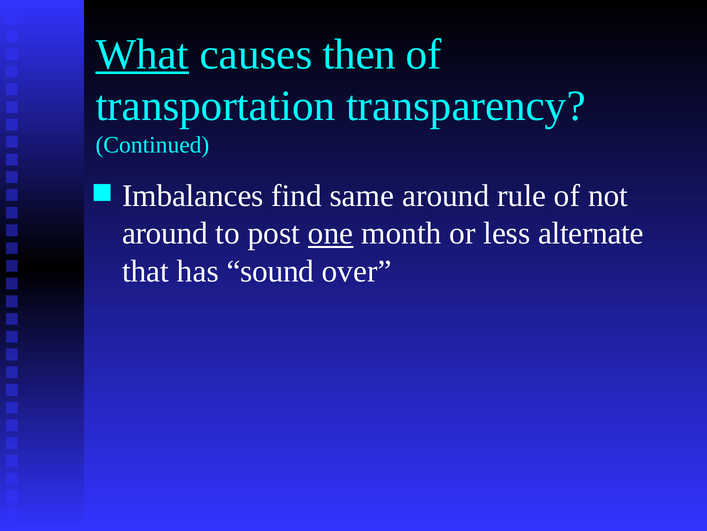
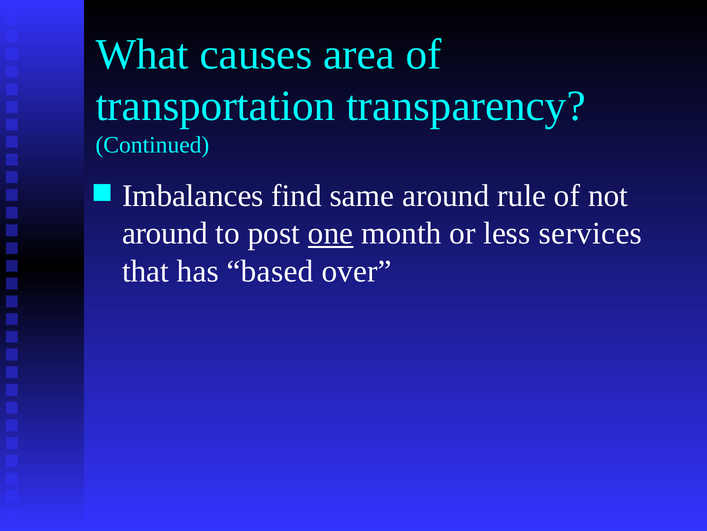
What underline: present -> none (142, 54)
then: then -> area (359, 54)
alternate: alternate -> services (590, 233)
sound: sound -> based (270, 271)
